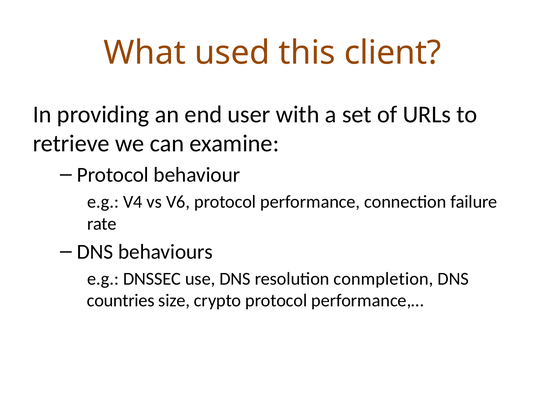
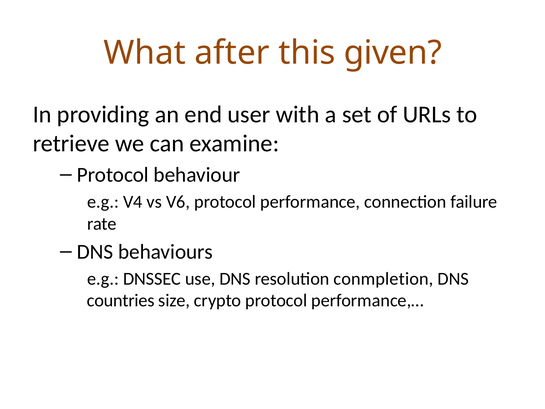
used: used -> after (232, 53)
client: client -> given (393, 53)
